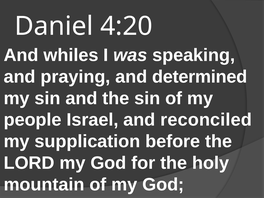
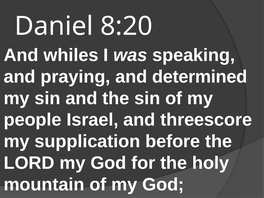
4:20: 4:20 -> 8:20 (126, 26)
reconciled: reconciled -> threescore (206, 120)
